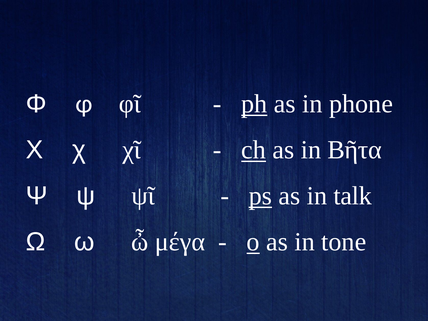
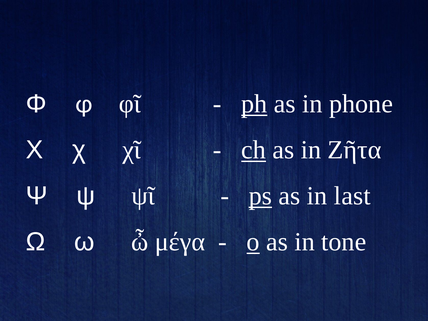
Βῆτα: Βῆτα -> Ζῆτα (354, 150)
talk: talk -> last (352, 196)
